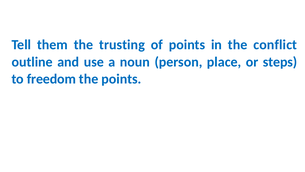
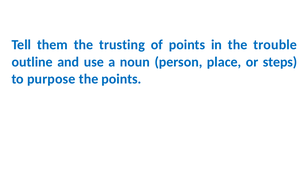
conflict: conflict -> trouble (275, 45)
freedom: freedom -> purpose (51, 79)
